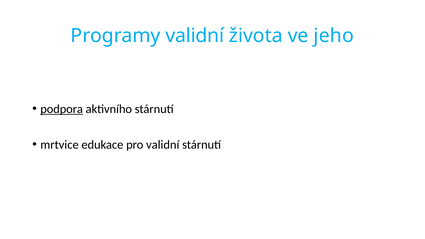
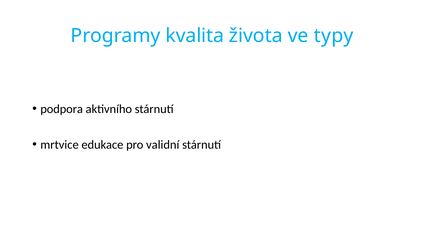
Programy validní: validní -> kvalita (195, 36)
jeho: jeho -> typy (334, 36)
podpora underline: present -> none (62, 109)
